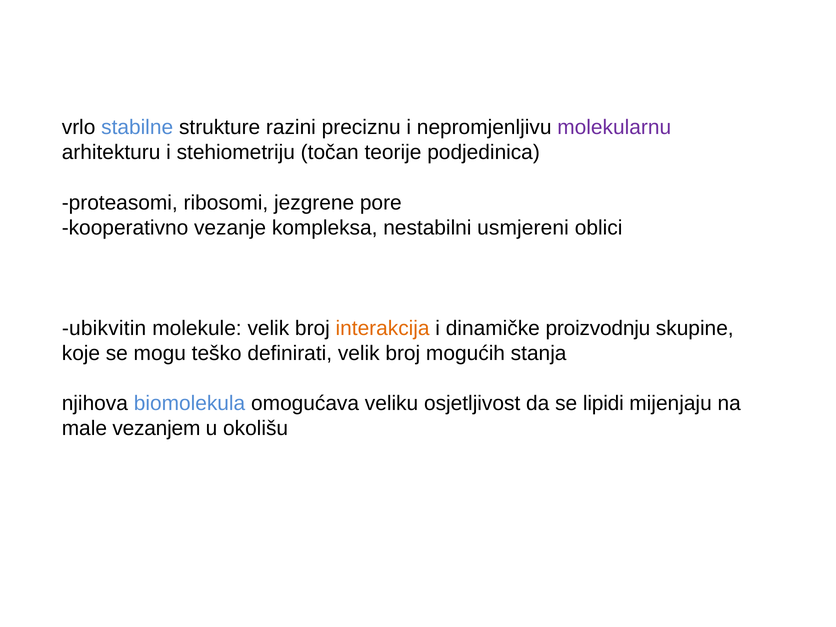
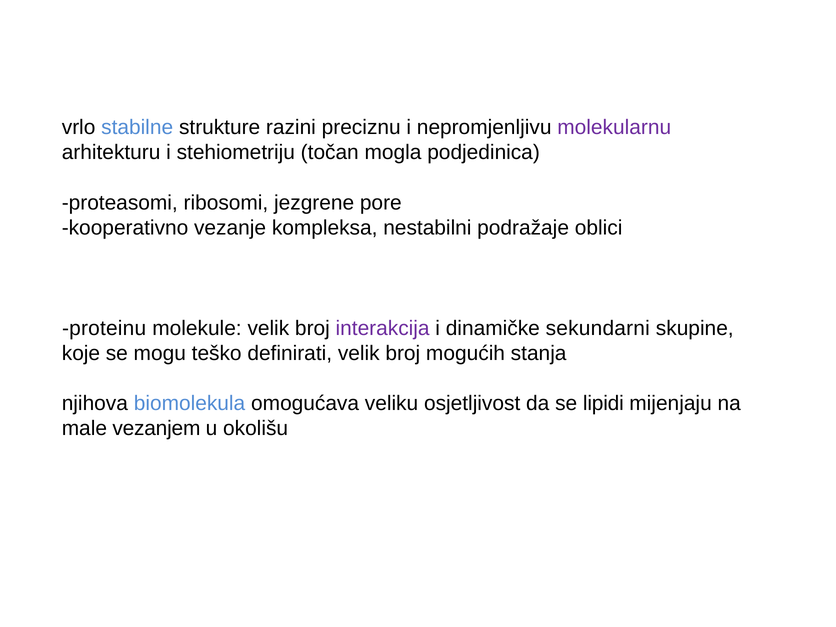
teorije: teorije -> mogla (393, 153)
usmjereni: usmjereni -> podražaje (523, 228)
ubikvitin: ubikvitin -> proteinu (104, 328)
interakcija colour: orange -> purple (383, 328)
proizvodnju: proizvodnju -> sekundarni (598, 328)
